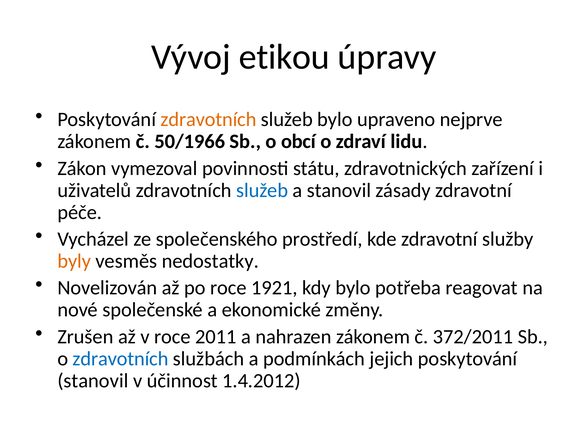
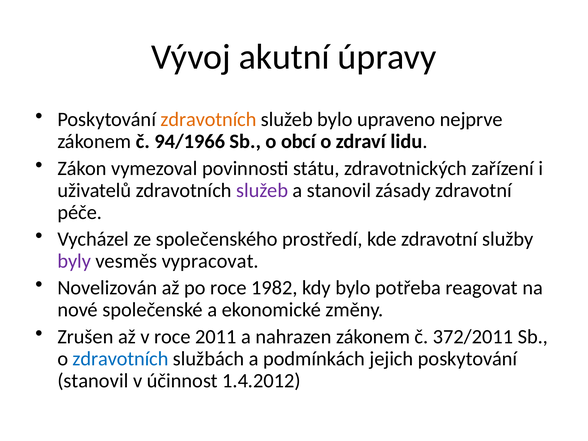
etikou: etikou -> akutní (284, 57)
50/1966: 50/1966 -> 94/1966 (190, 142)
služeb colour: blue -> purple (262, 190)
byly colour: orange -> purple (74, 261)
nedostatky: nedostatky -> vypracovat (210, 261)
1921: 1921 -> 1982 (274, 288)
